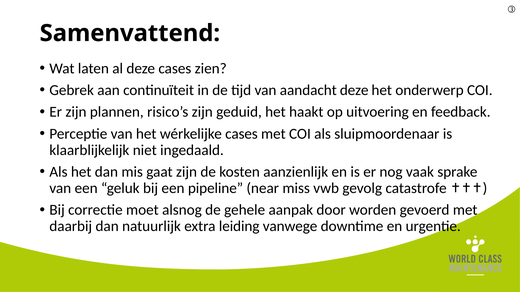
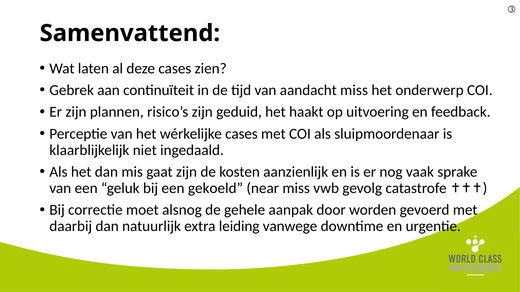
aandacht deze: deze -> miss (354, 90)
pipeline: pipeline -> gekoeld (215, 189)
